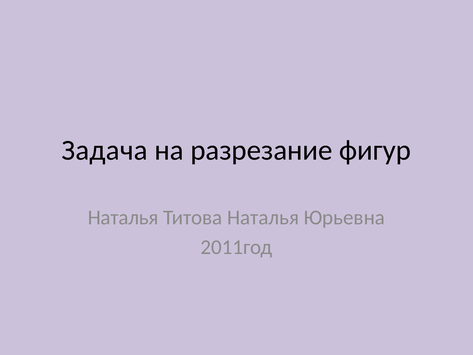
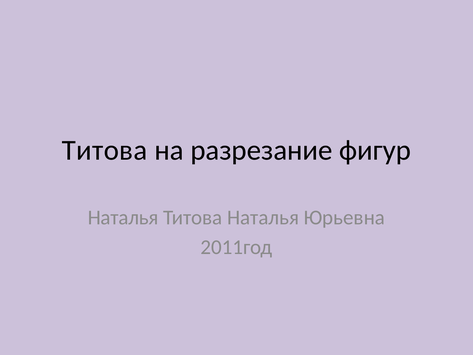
Задача: Задача -> Титова (105, 150)
